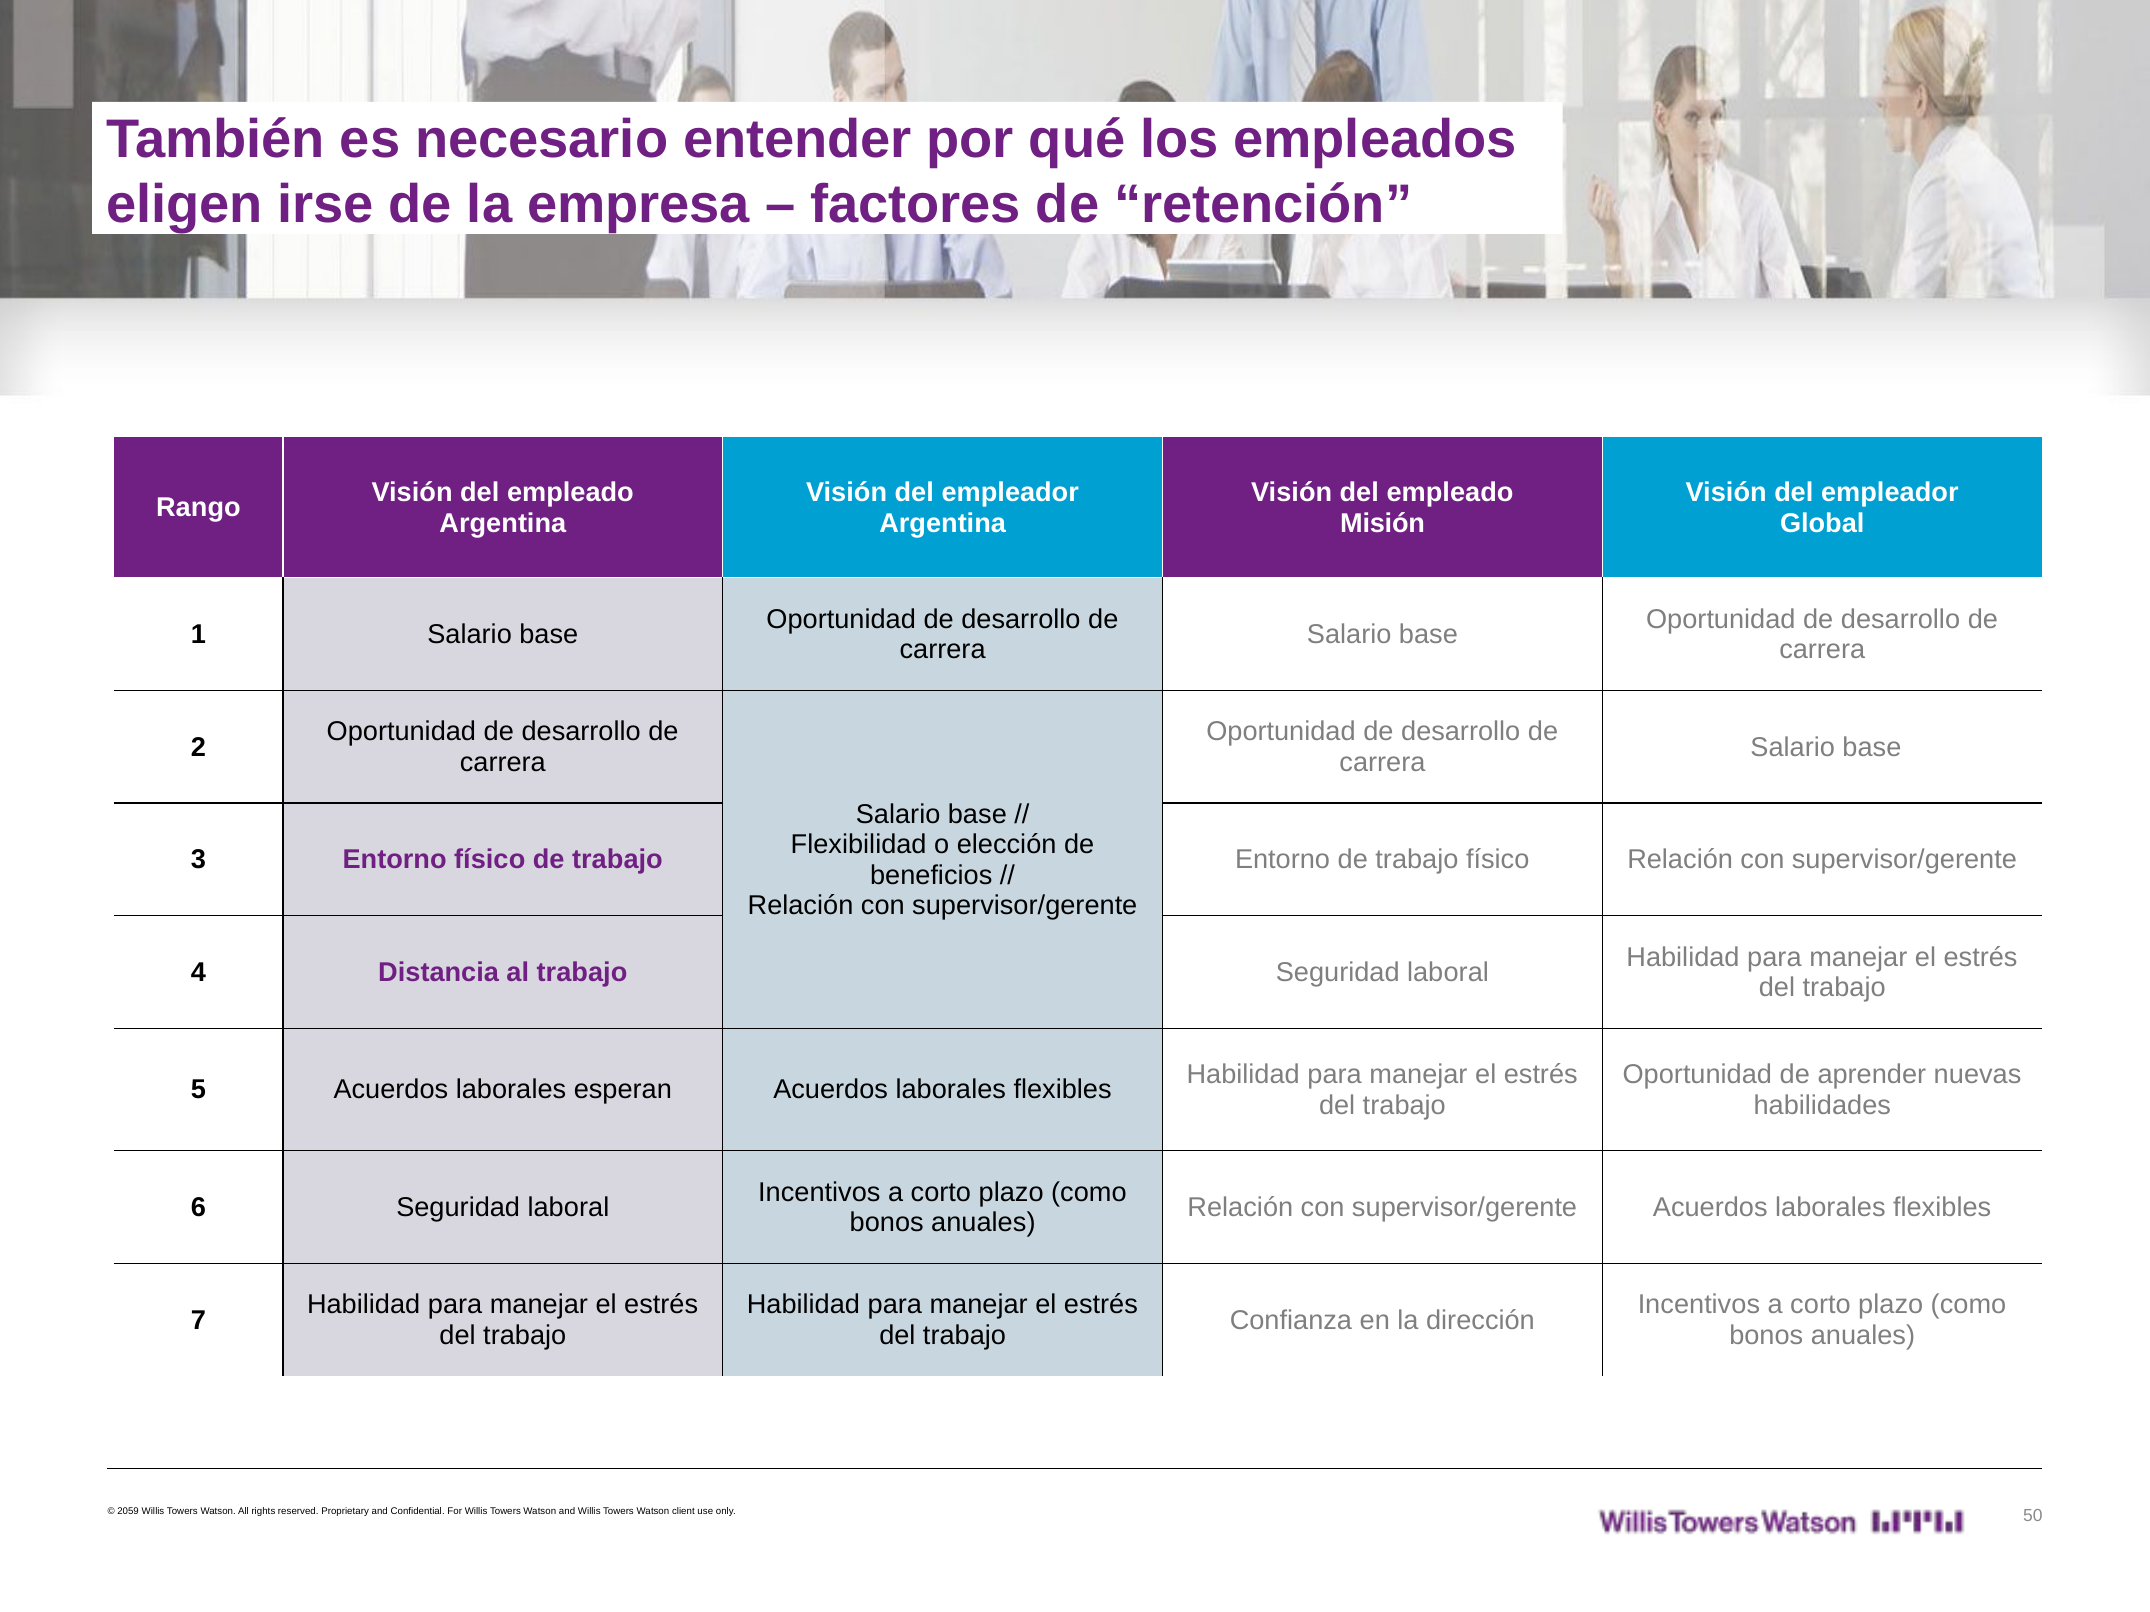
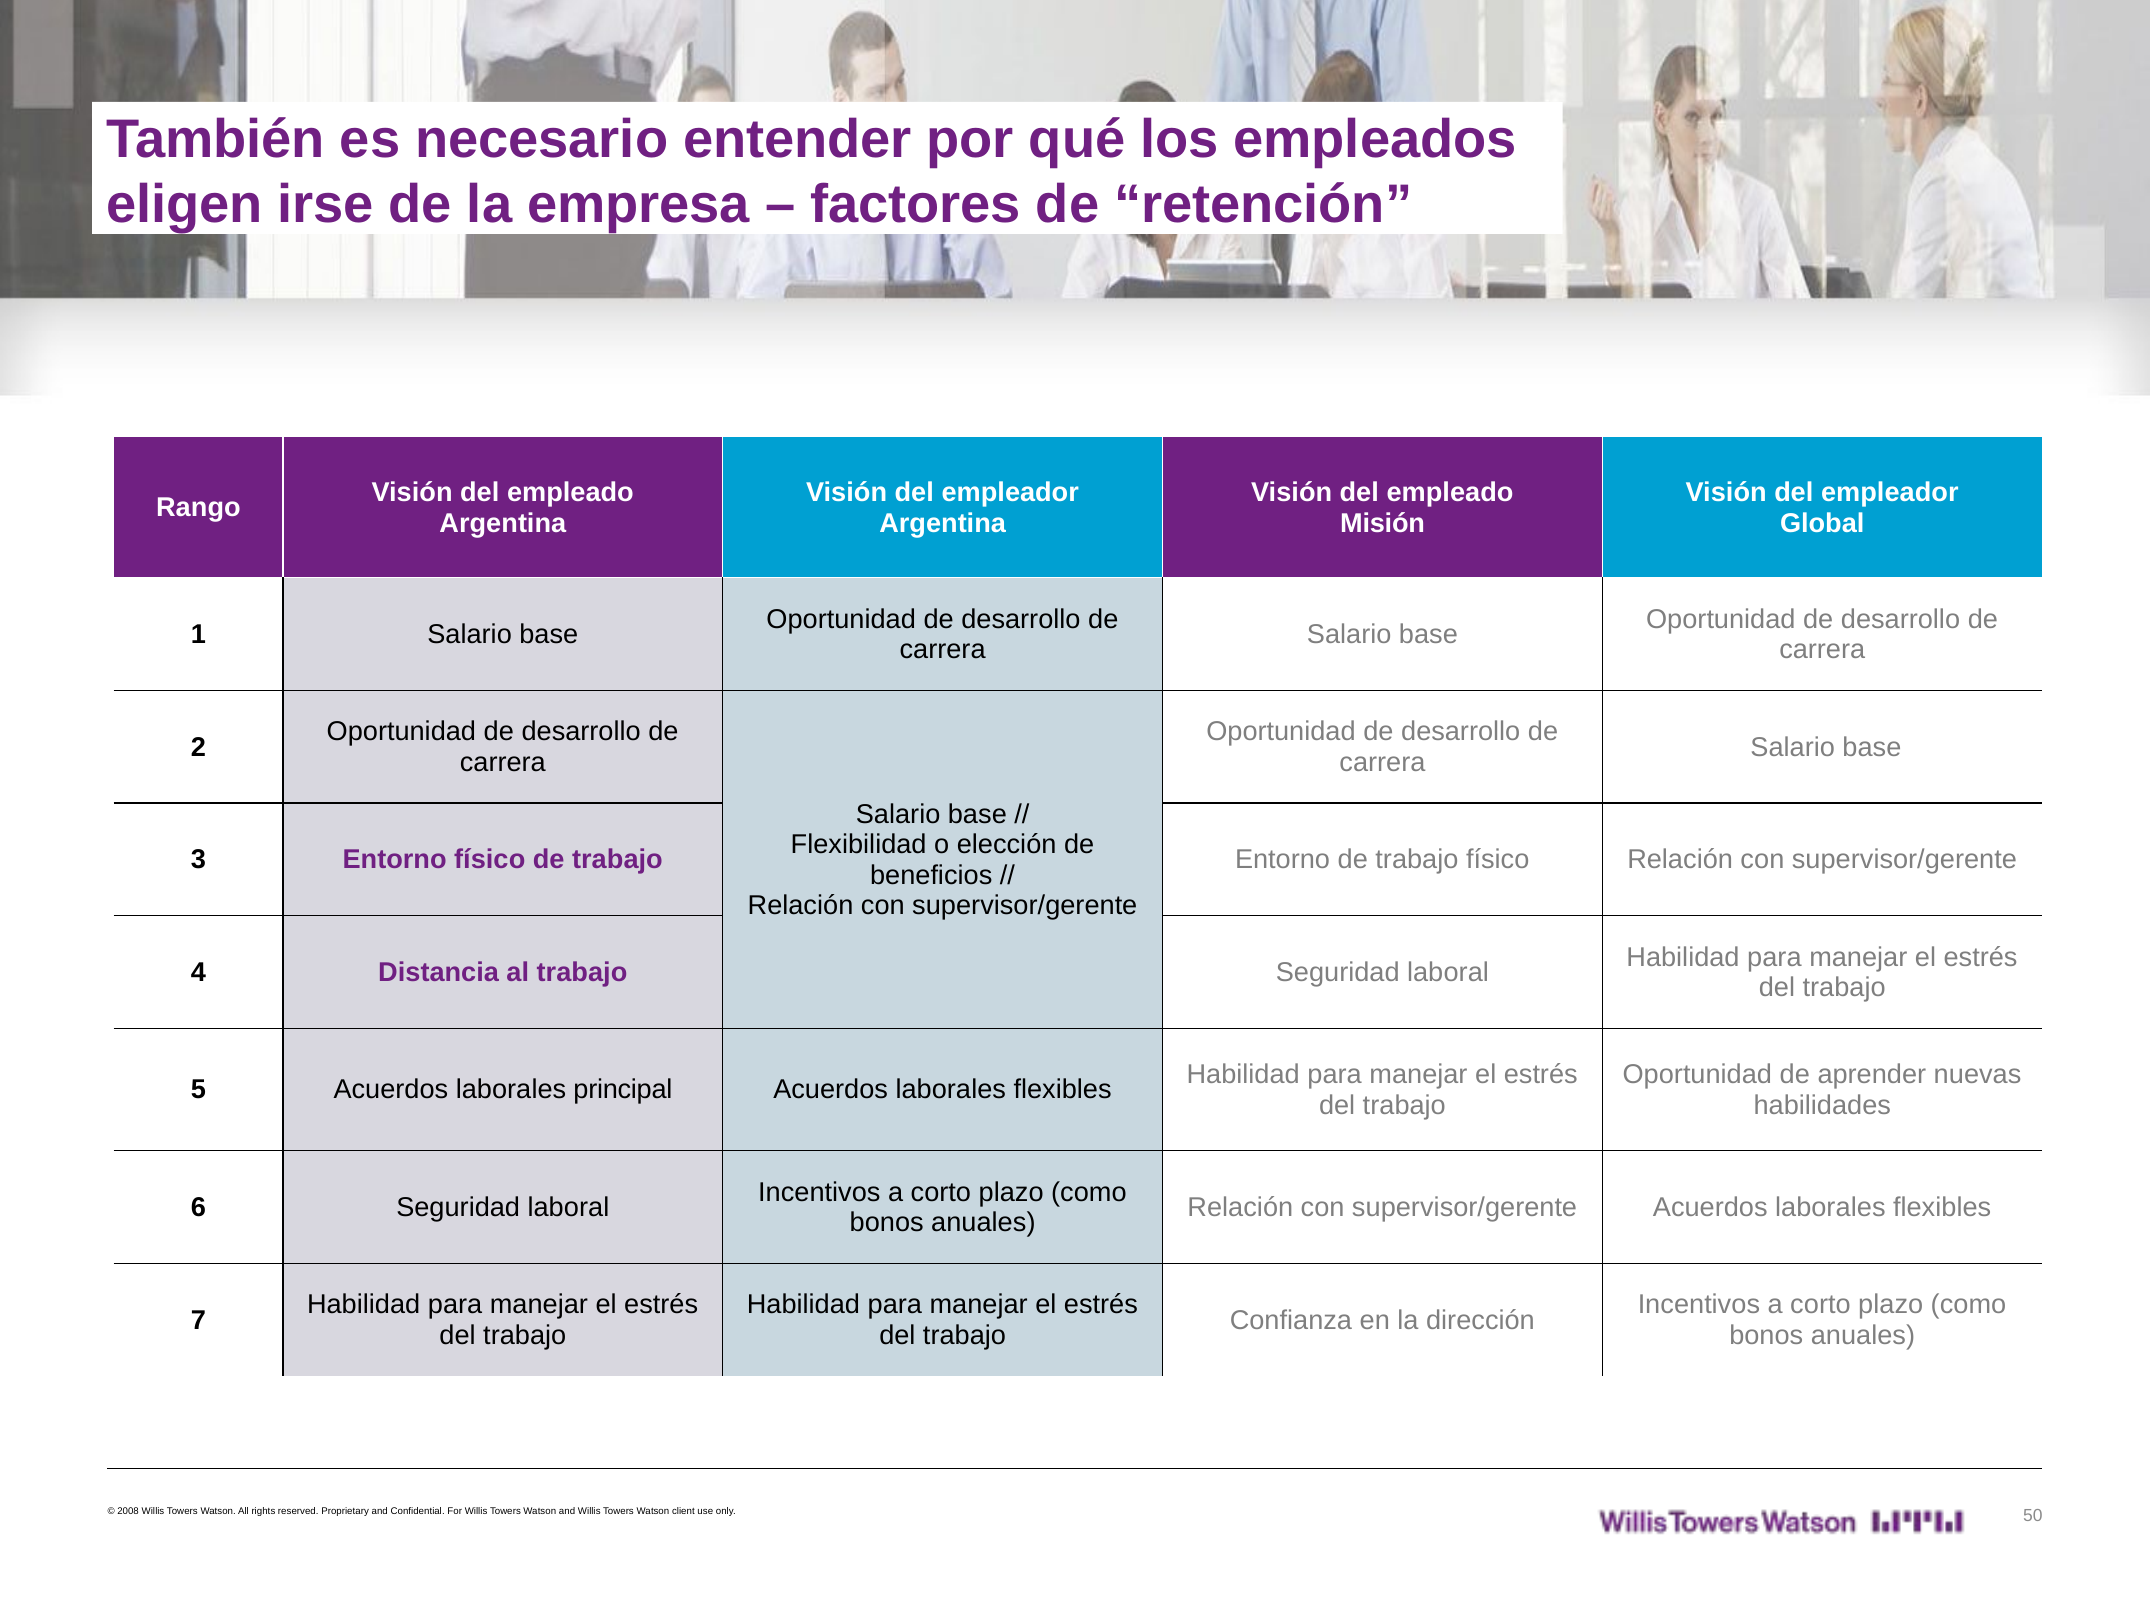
esperan: esperan -> principal (623, 1090)
2059: 2059 -> 2008 (128, 1511)
